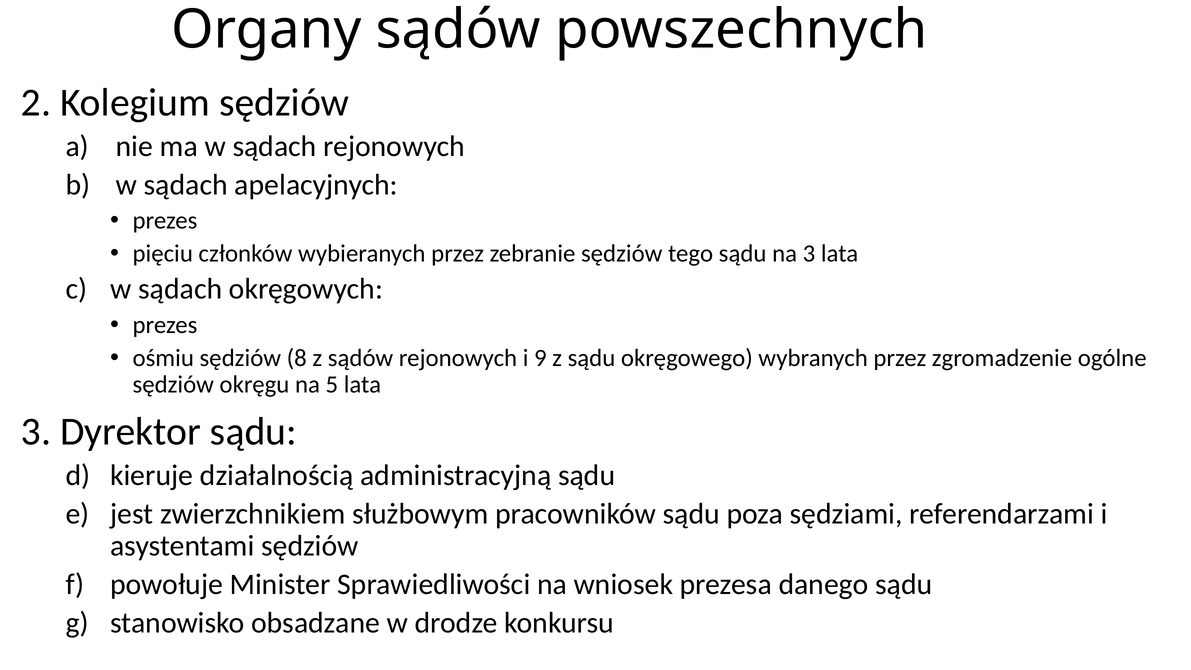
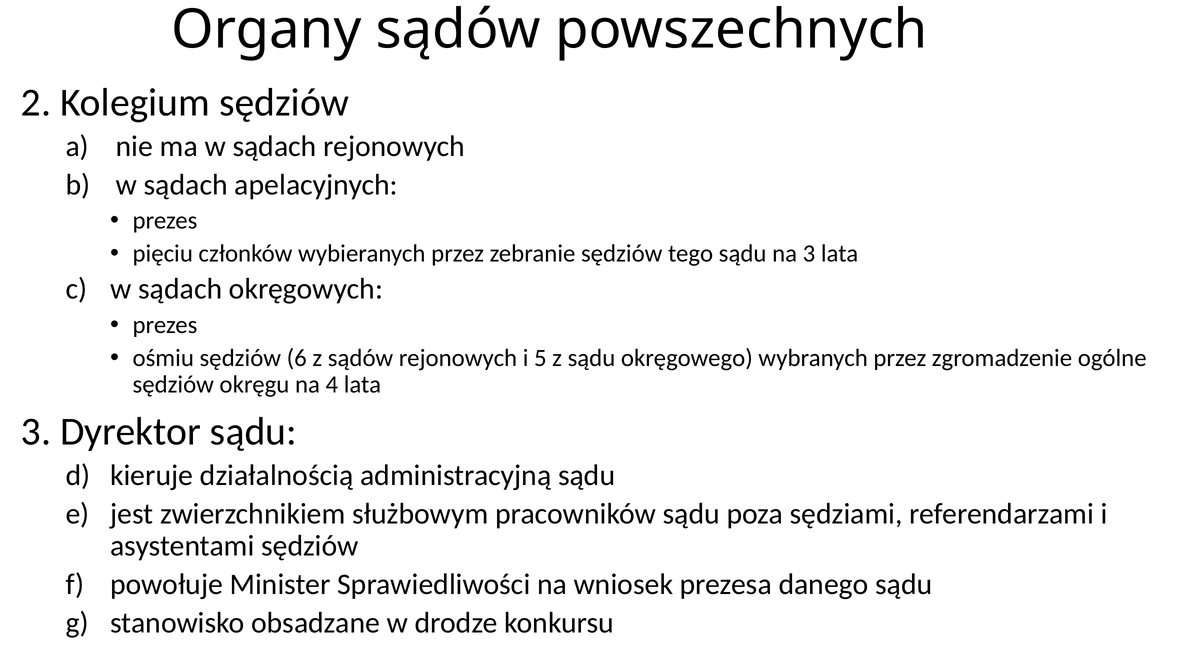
8: 8 -> 6 (297, 358)
9: 9 -> 5 (540, 358)
5: 5 -> 4 (332, 385)
